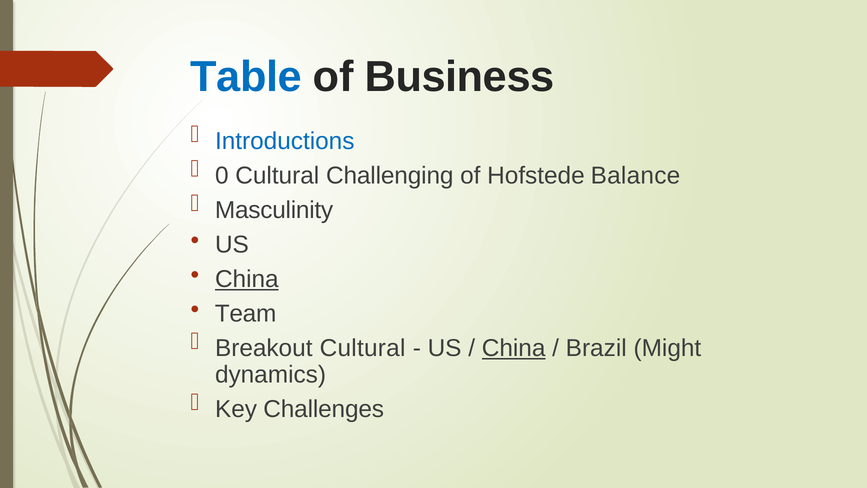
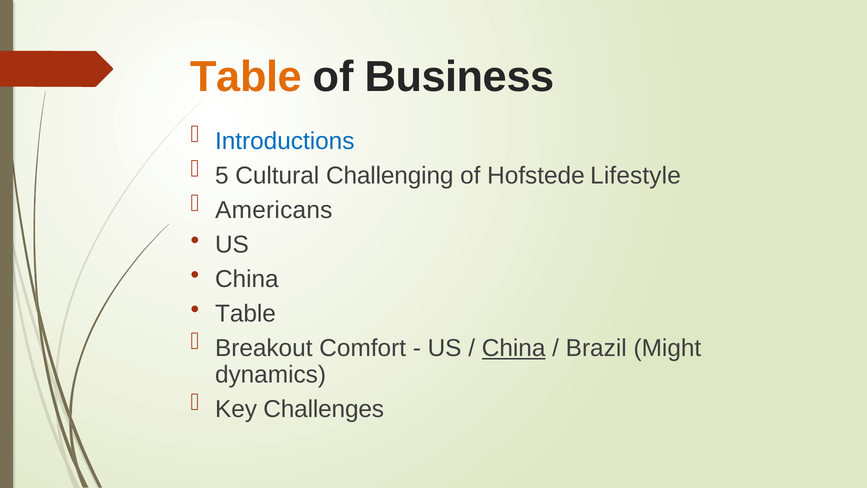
Table colour: blue -> orange (246, 77)
0: 0 -> 5 (222, 175)
Balance: Balance -> Lifestyle (636, 175)
Masculinity: Masculinity -> Americans (274, 210)
China underline: present -> none (247, 279)
Team: Team -> Table (245, 313)
Breakout Cultural: Cultural -> Comfort (363, 348)
